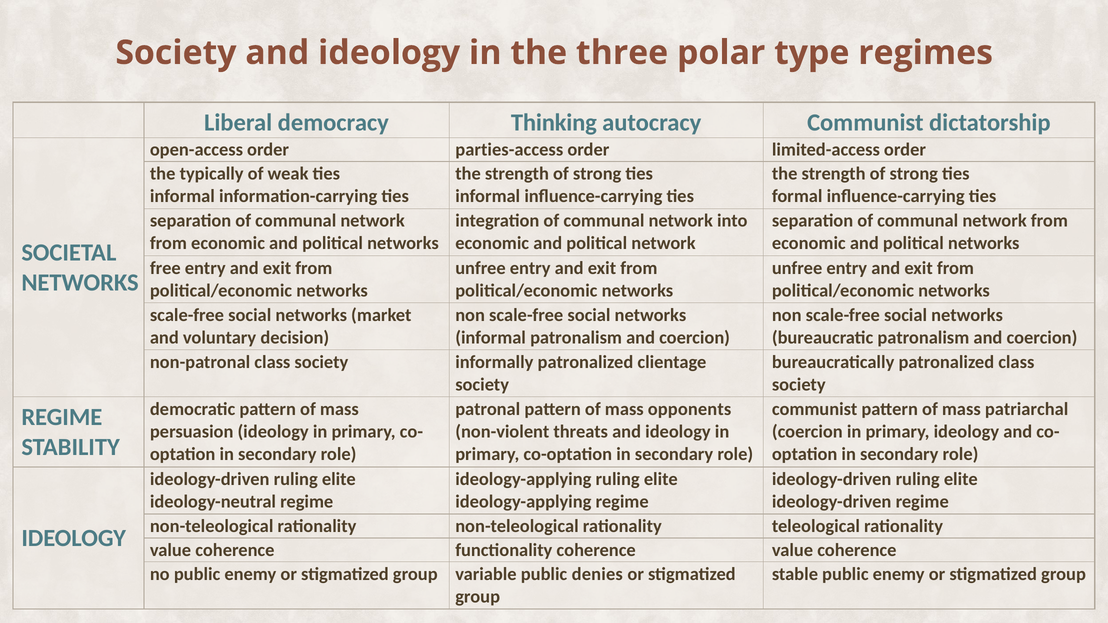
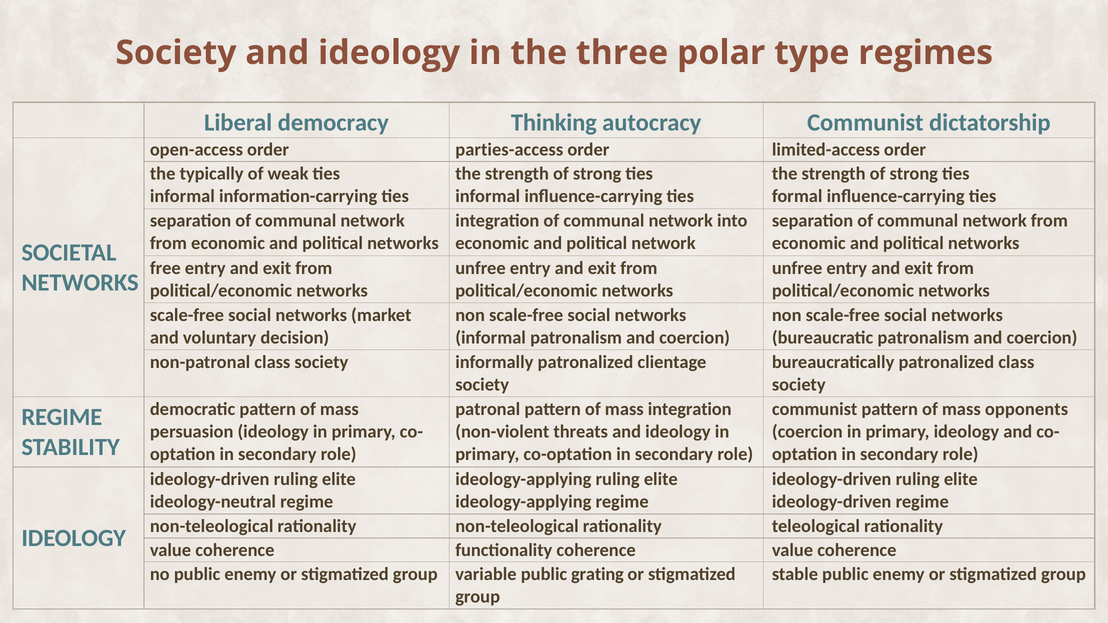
mass opponents: opponents -> integration (690, 409)
patriarchal: patriarchal -> opponents (1027, 409)
denies: denies -> grating (597, 574)
